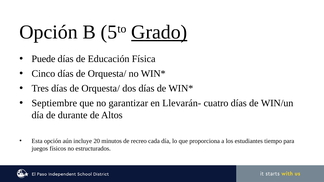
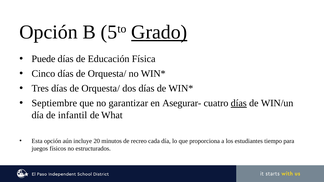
Llevarán-: Llevarán- -> Asegurar- (182, 103)
días underline: none -> present (239, 103)
durante: durante -> infantil (73, 115)
Altos: Altos -> What (112, 115)
